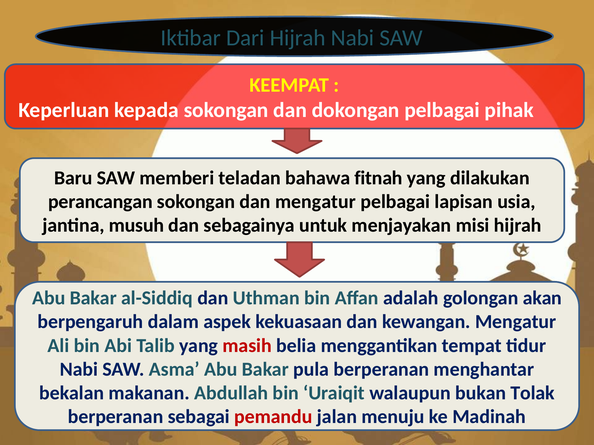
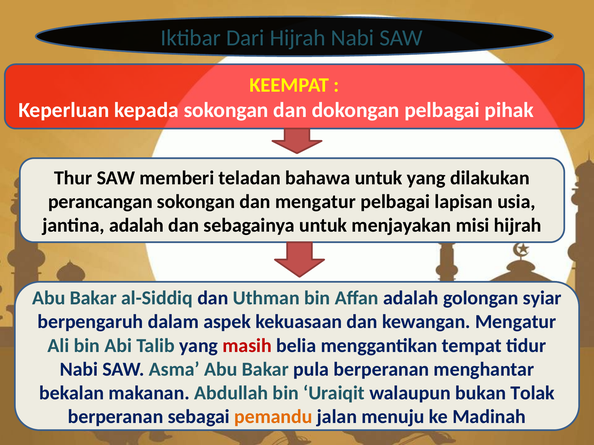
Baru: Baru -> Thur (73, 178)
bahawa fitnah: fitnah -> untuk (379, 178)
jantina musuh: musuh -> adalah (136, 226)
akan: akan -> syiar (542, 298)
pemandu colour: red -> orange (273, 417)
